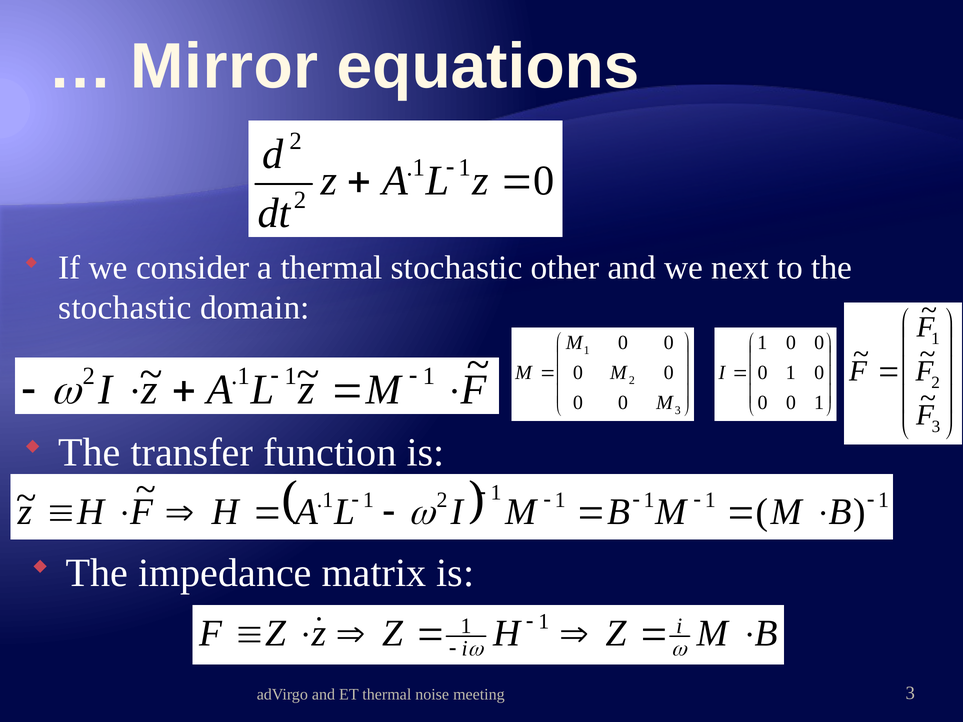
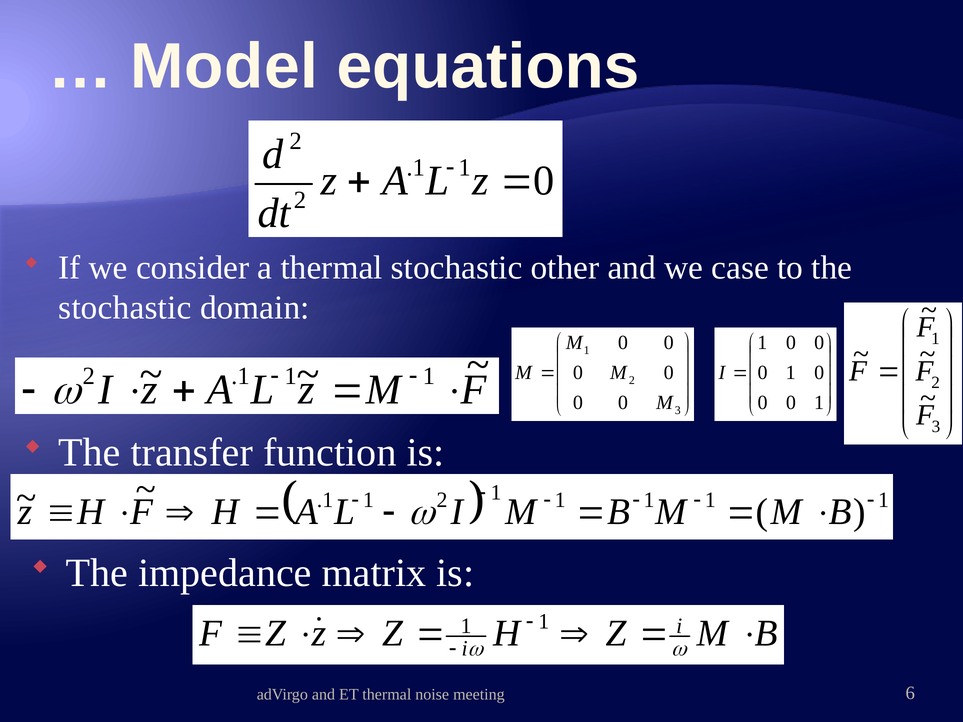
Mirror: Mirror -> Model (224, 67)
next: next -> case (740, 268)
meeting 3: 3 -> 6 (910, 693)
